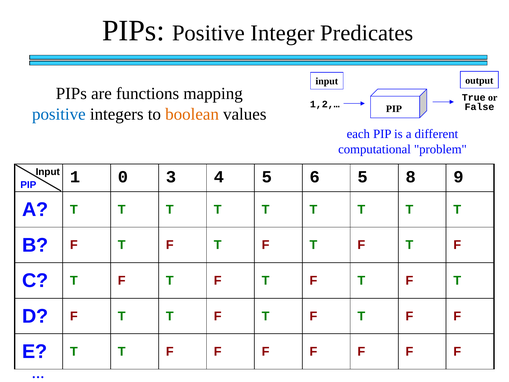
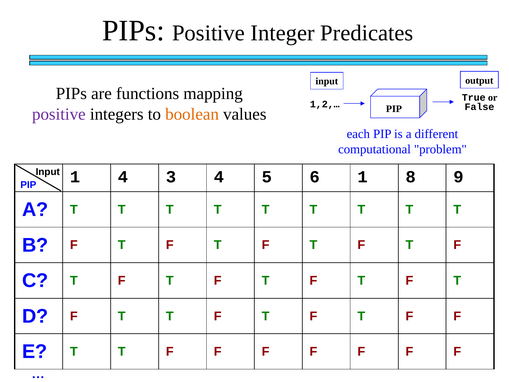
positive colour: blue -> purple (59, 114)
1 0: 0 -> 4 (123, 177)
6 5: 5 -> 1 (363, 177)
